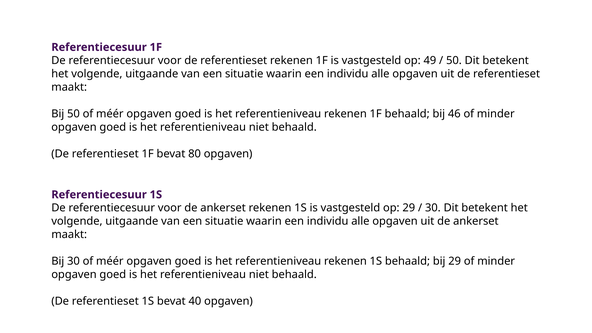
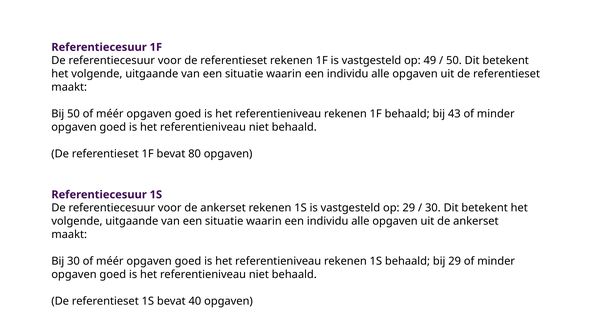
46: 46 -> 43 (454, 114)
